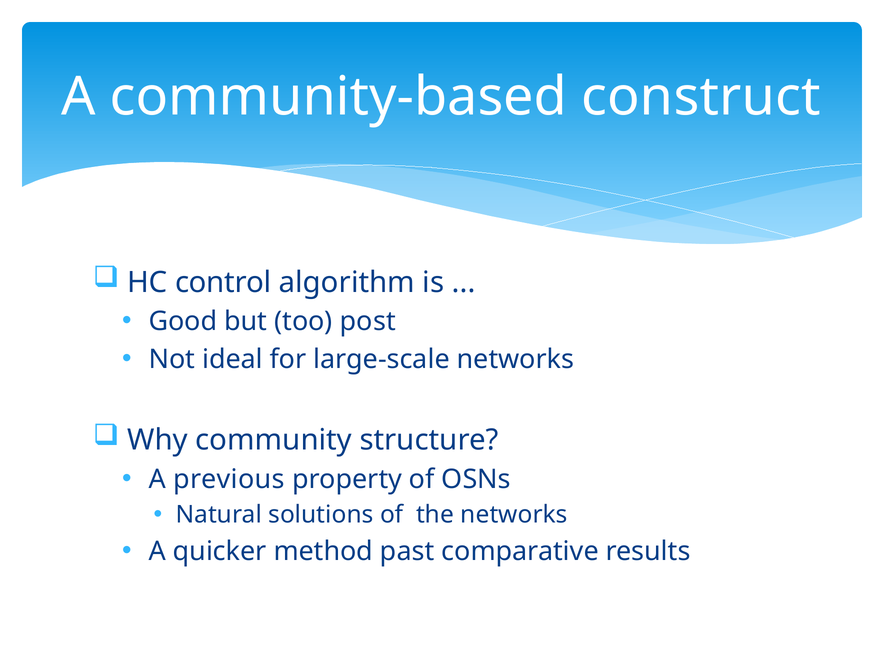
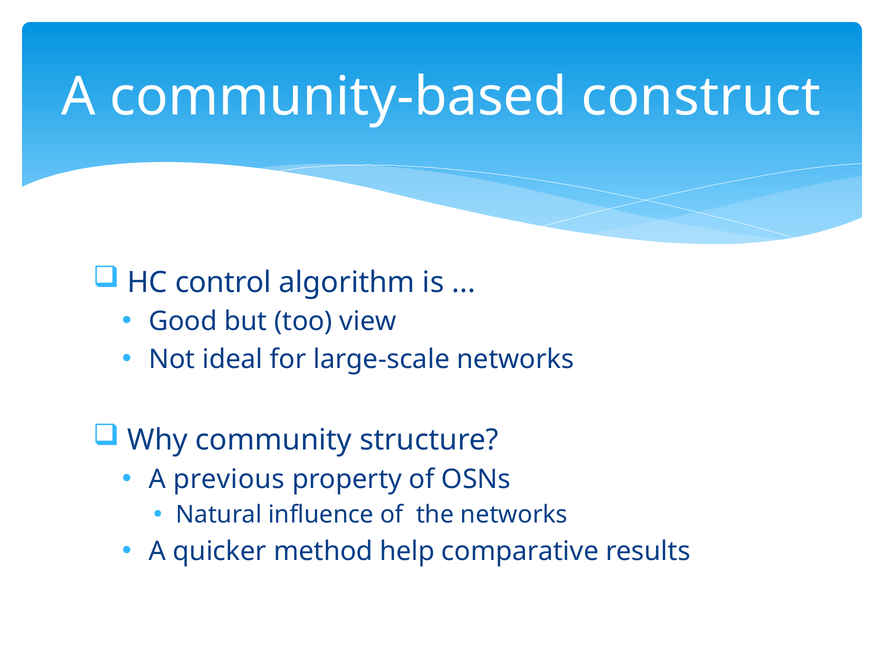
post: post -> view (368, 322)
solutions: solutions -> influence (321, 515)
past: past -> help (407, 551)
